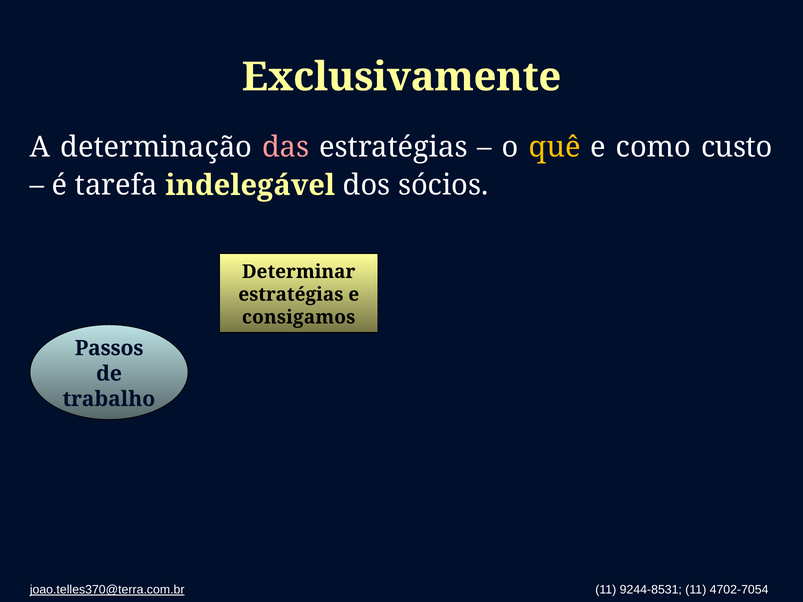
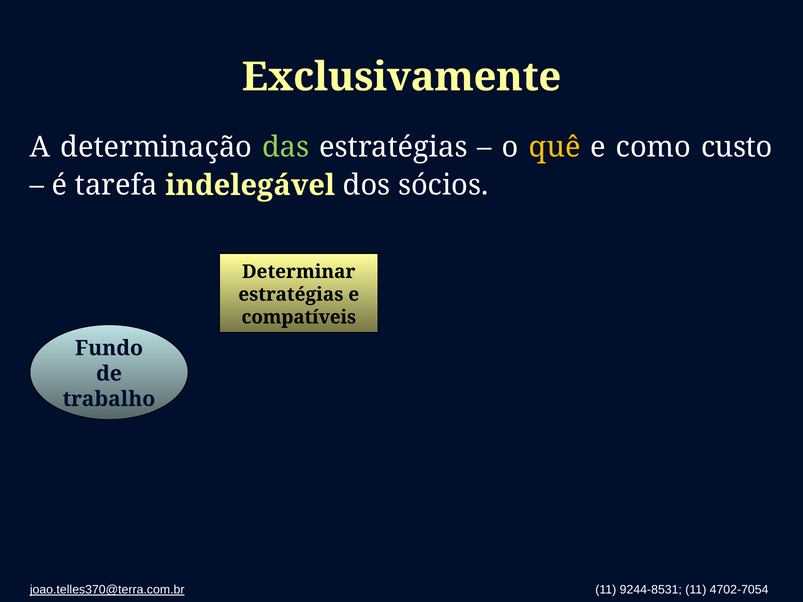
das colour: pink -> light green (286, 147)
consigamos: consigamos -> compatíveis (299, 317)
Passos: Passos -> Fundo (109, 348)
